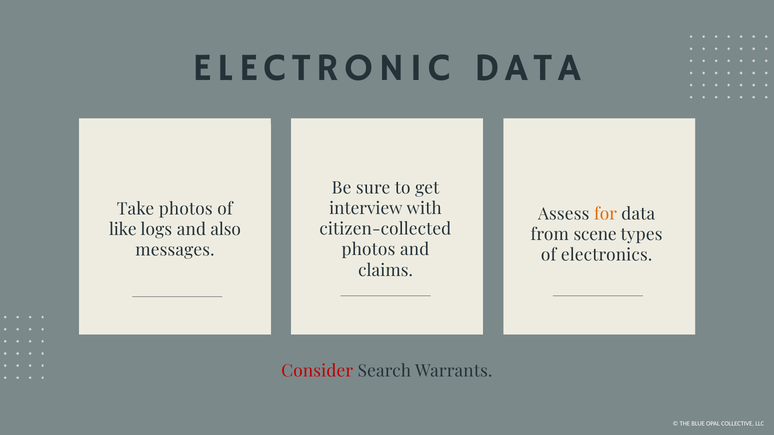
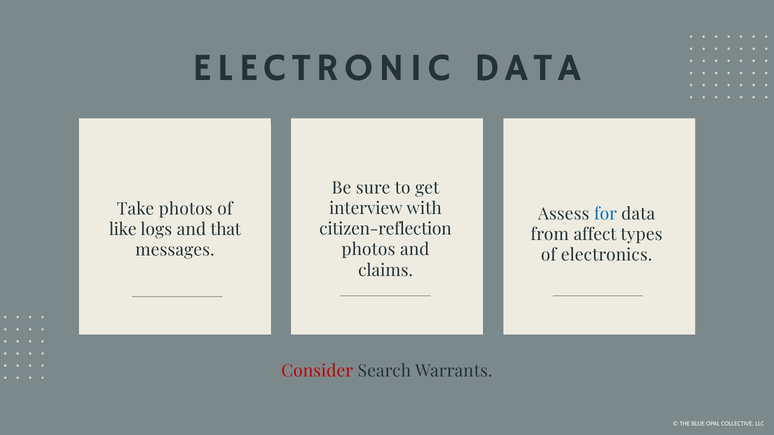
for colour: orange -> blue (606, 214)
citizen-collected: citizen-collected -> citizen-reflection (385, 229)
also: also -> that (226, 230)
scene: scene -> affect (595, 235)
